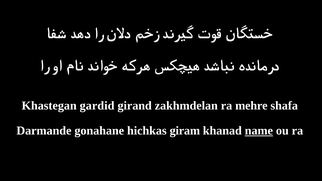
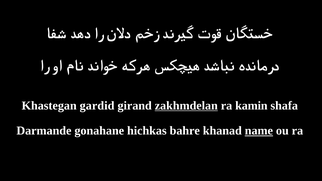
zakhmdelan underline: none -> present (186, 106)
mehre: mehre -> kamin (251, 106)
giram: giram -> bahre (185, 131)
